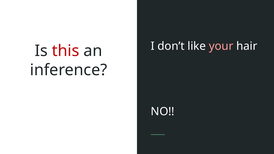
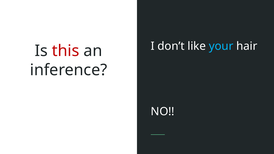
your colour: pink -> light blue (221, 46)
